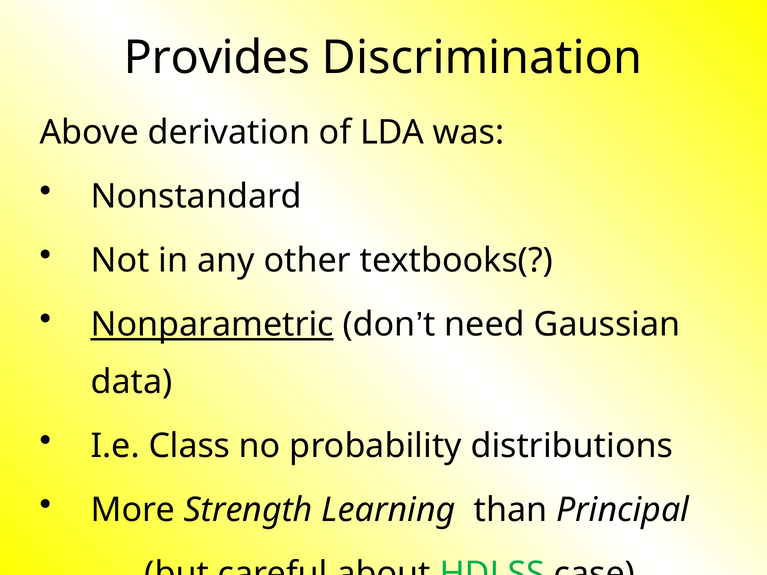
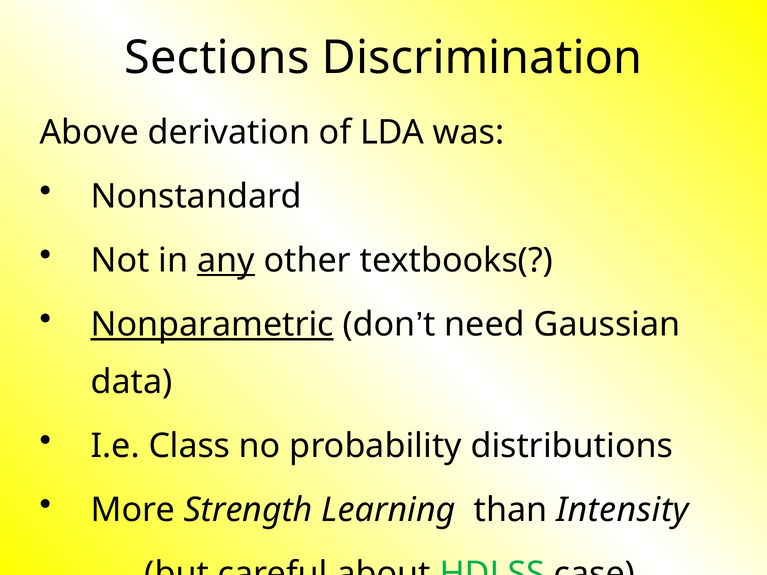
Provides: Provides -> Sections (217, 58)
any underline: none -> present (226, 261)
Principal: Principal -> Intensity (622, 510)
